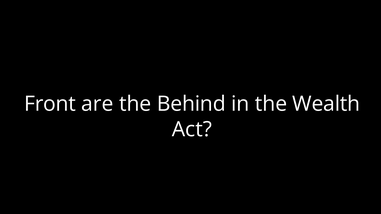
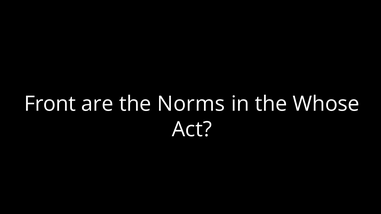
Behind: Behind -> Norms (191, 104)
Wealth: Wealth -> Whose (326, 104)
